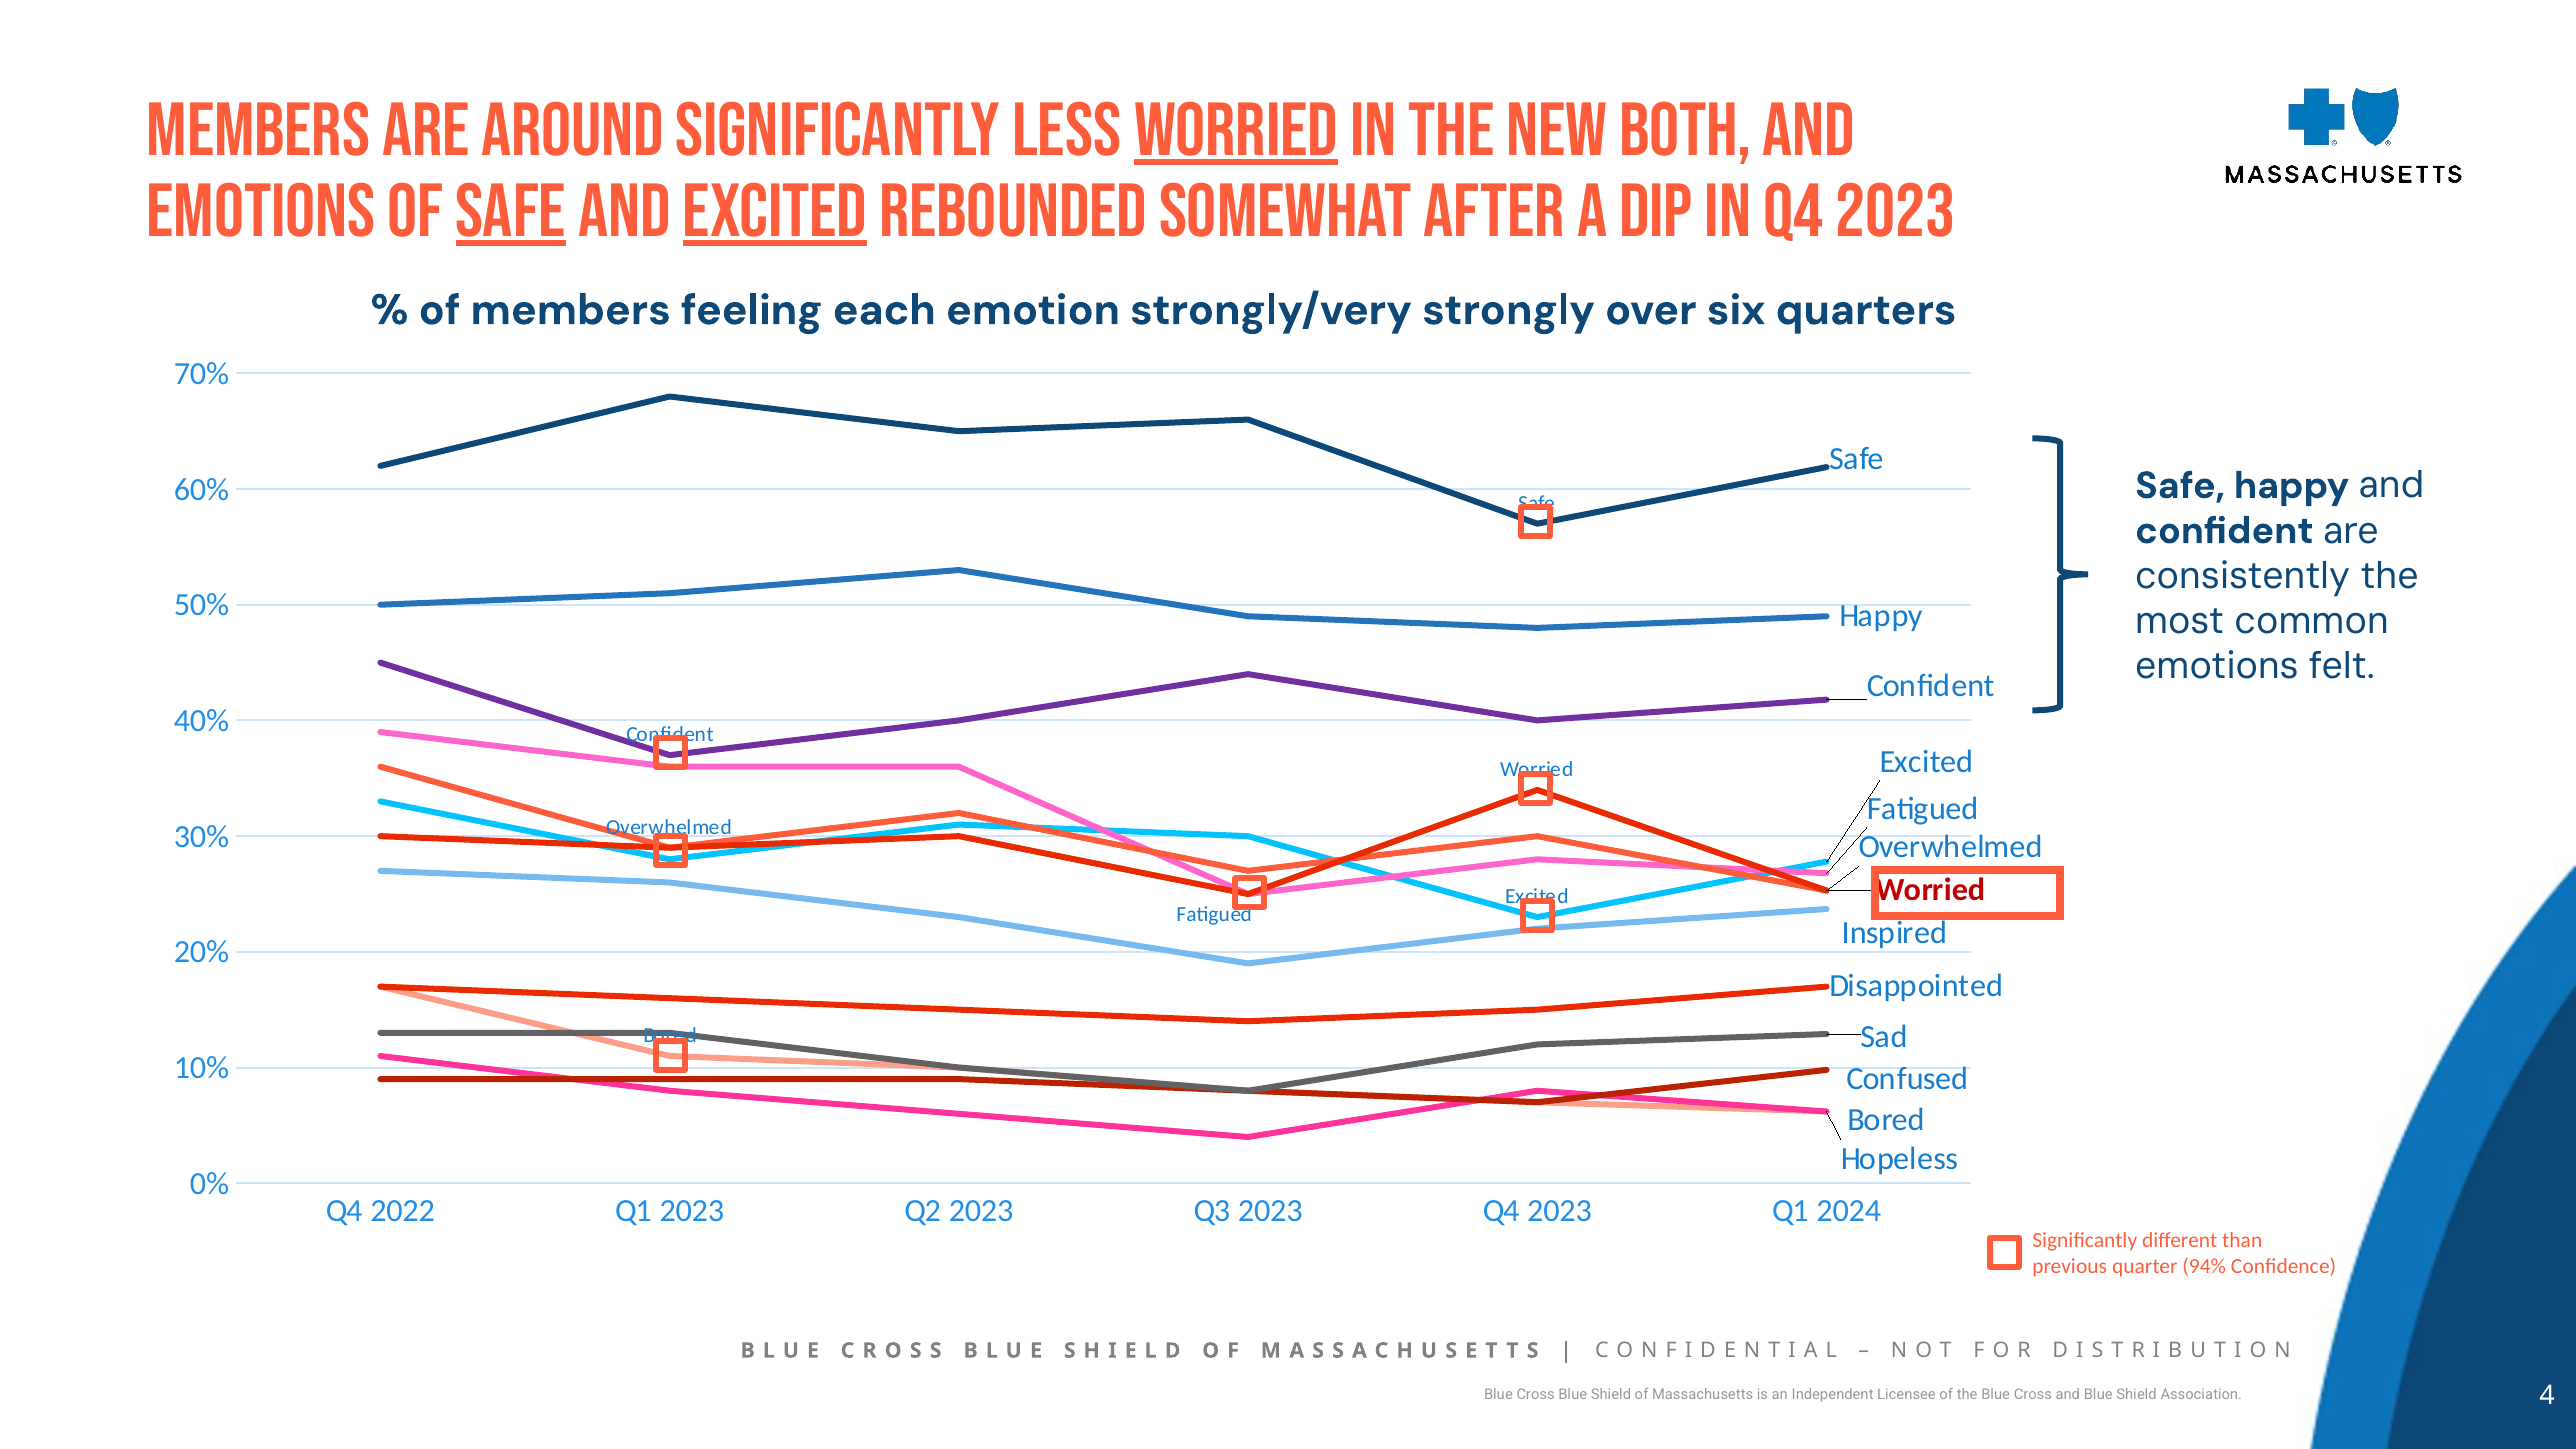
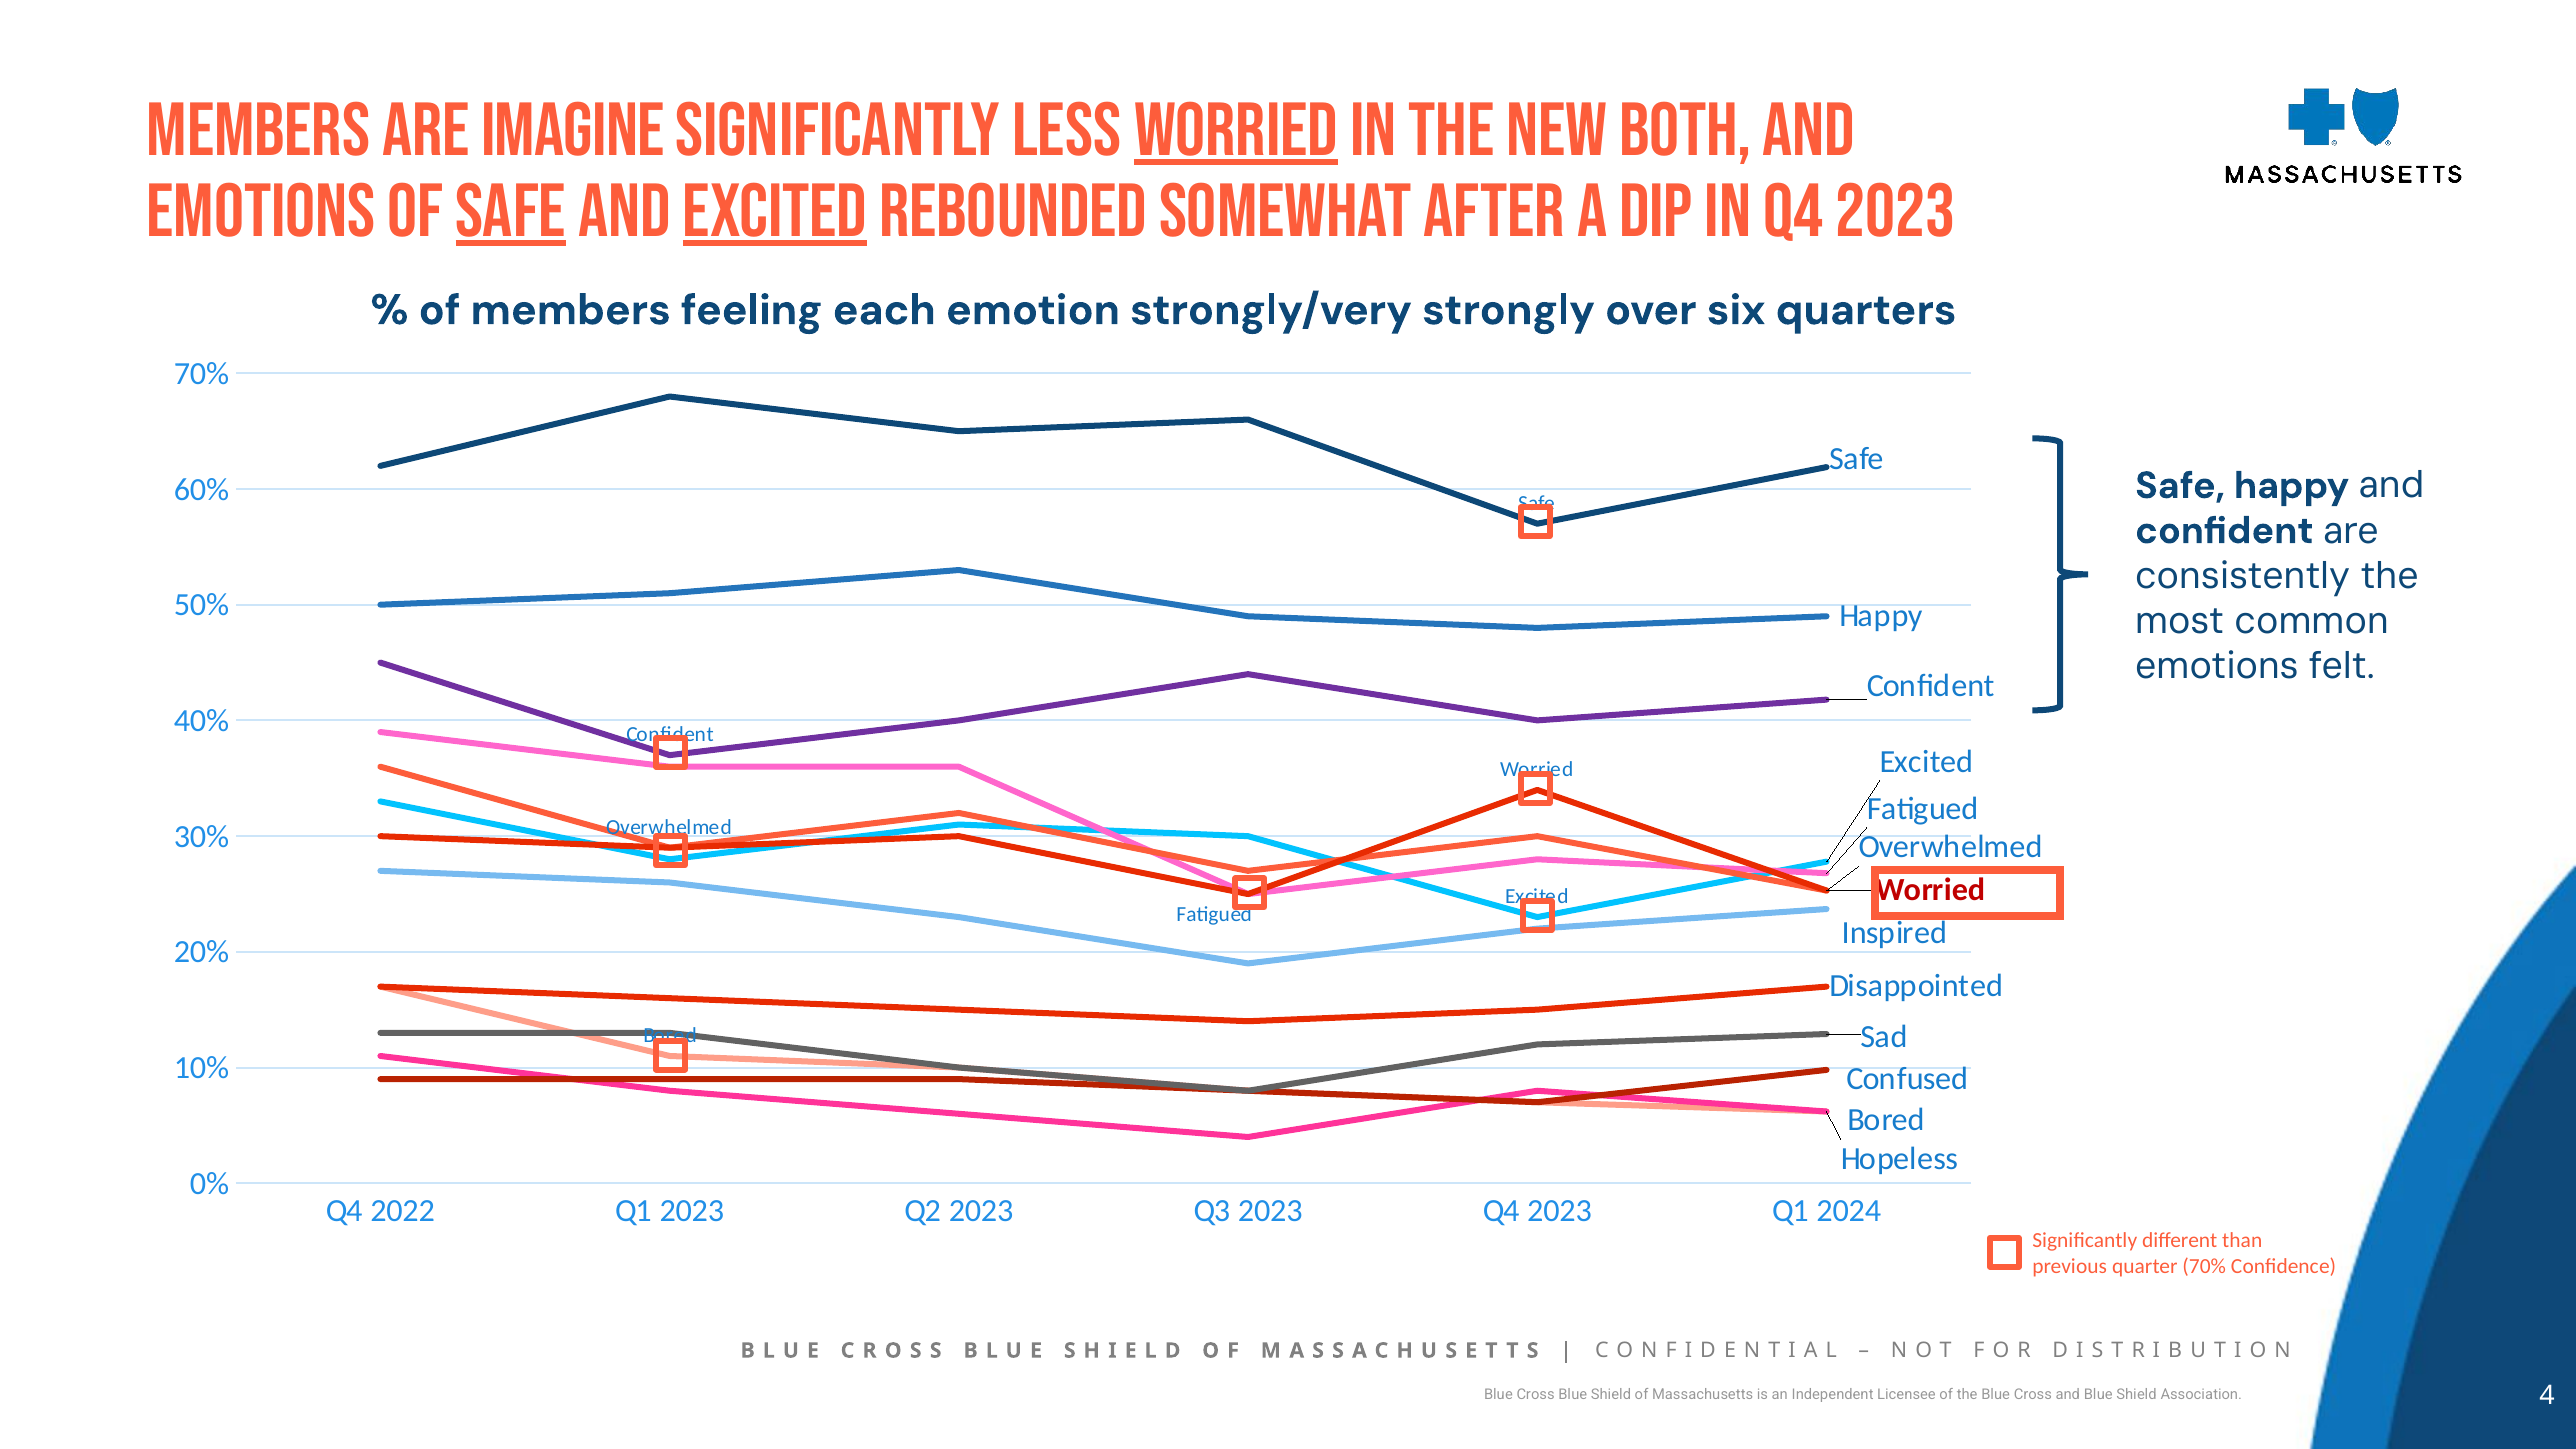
around: around -> imagine (573, 131)
quarter 94%: 94% -> 70% (2204, 1266)
